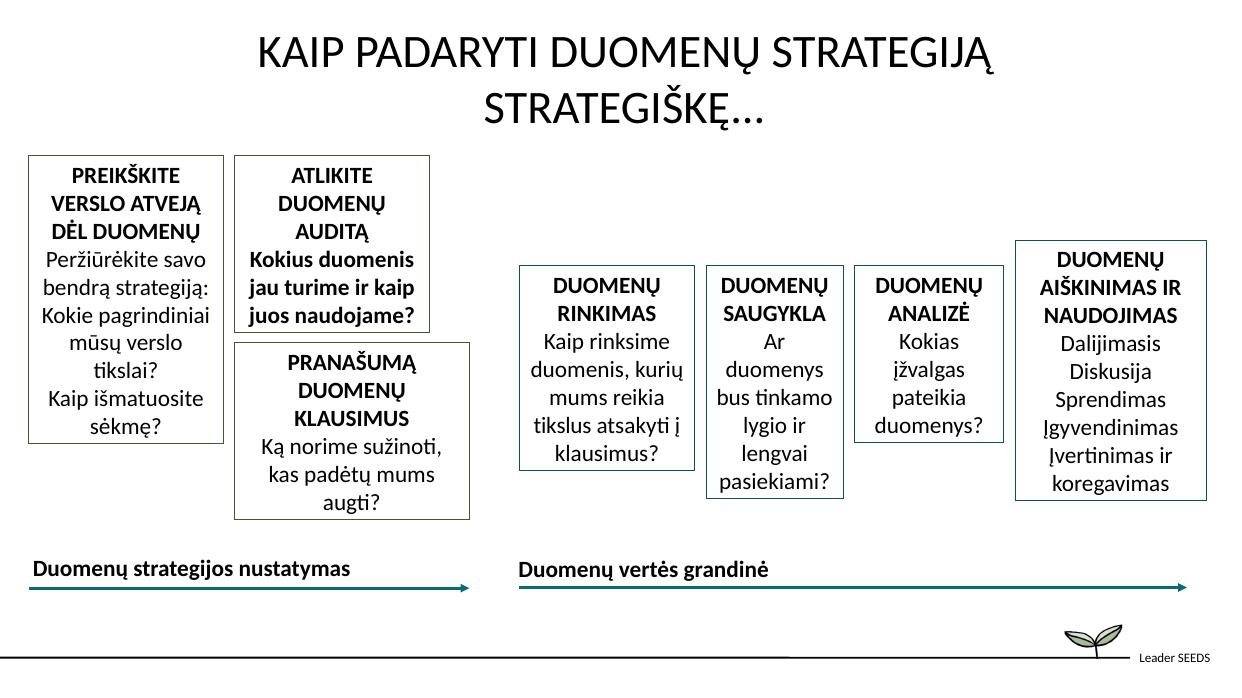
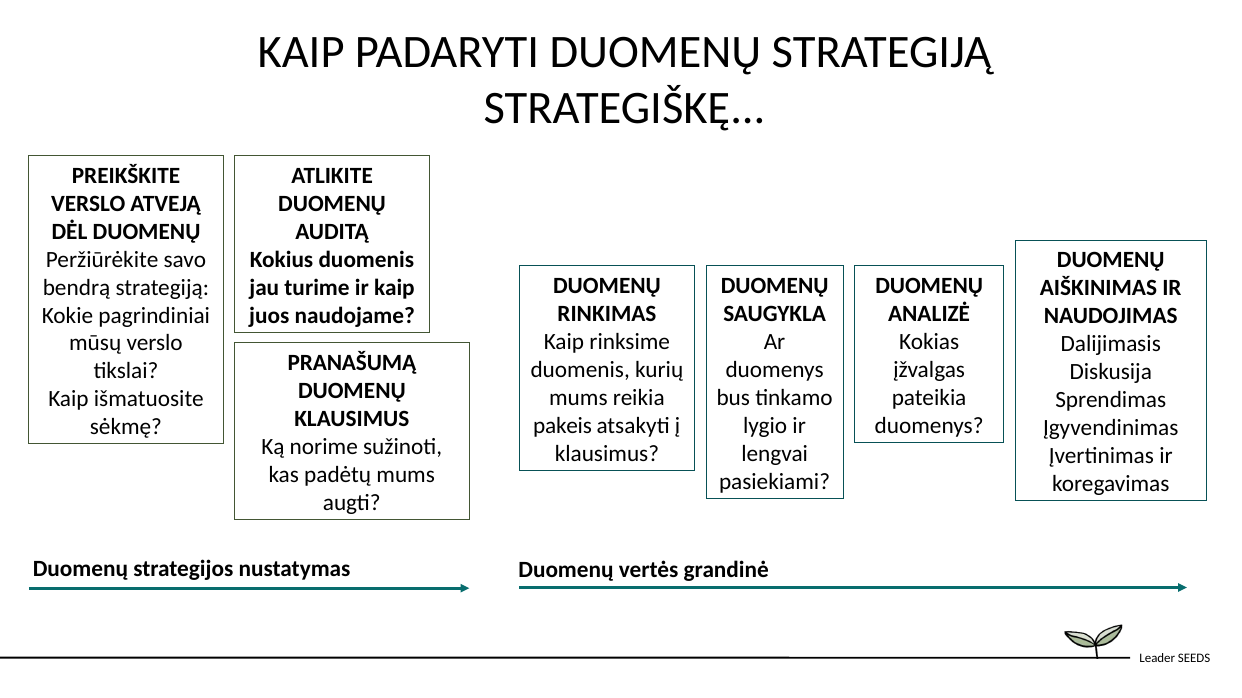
tikslus: tikslus -> pakeis (563, 426)
